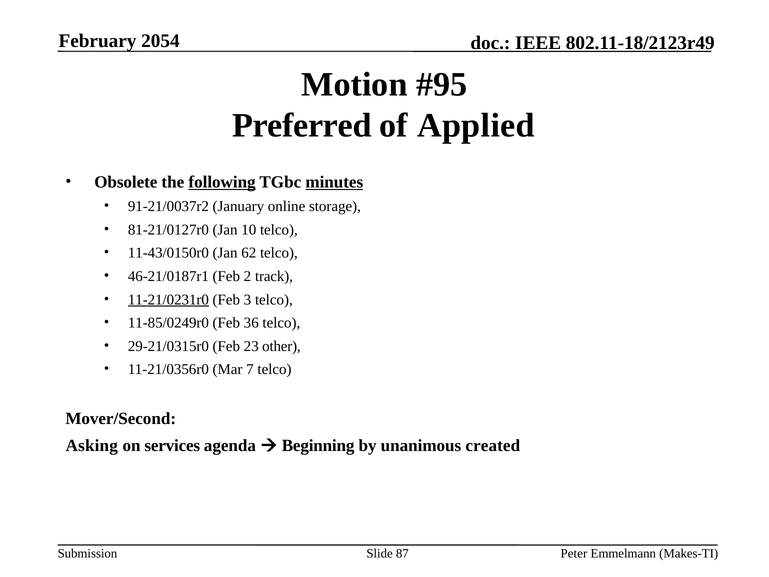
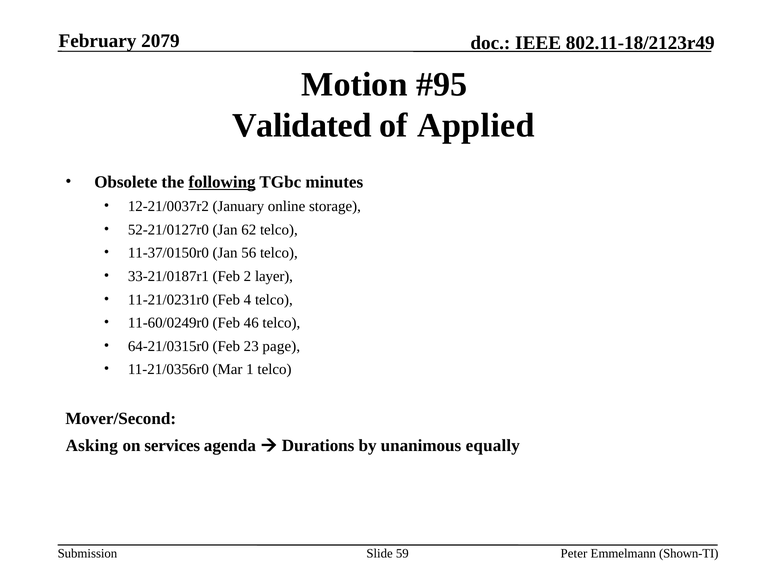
2054: 2054 -> 2079 (160, 41)
Preferred: Preferred -> Validated (302, 125)
minutes underline: present -> none (334, 182)
91-21/0037r2: 91-21/0037r2 -> 12-21/0037r2 (168, 206)
81-21/0127r0: 81-21/0127r0 -> 52-21/0127r0 (168, 230)
10: 10 -> 62 (249, 230)
11-43/0150r0: 11-43/0150r0 -> 11-37/0150r0 (168, 253)
62: 62 -> 56 (249, 253)
46-21/0187r1: 46-21/0187r1 -> 33-21/0187r1 (168, 276)
track: track -> layer (274, 276)
11-21/0231r0 underline: present -> none (168, 299)
3: 3 -> 4 (247, 299)
11-85/0249r0: 11-85/0249r0 -> 11-60/0249r0 (168, 323)
36: 36 -> 46 (251, 323)
29-21/0315r0: 29-21/0315r0 -> 64-21/0315r0 (168, 346)
other: other -> page (281, 346)
7: 7 -> 1 (250, 369)
Beginning: Beginning -> Durations (318, 445)
created: created -> equally (493, 445)
87: 87 -> 59 (402, 553)
Makes-TI: Makes-TI -> Shown-TI (689, 553)
